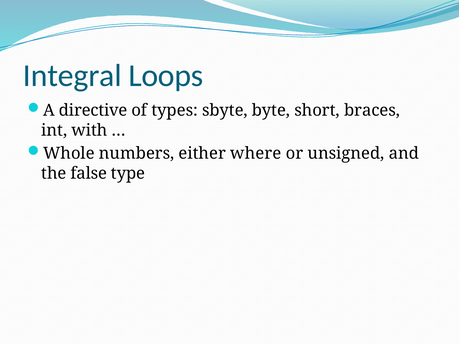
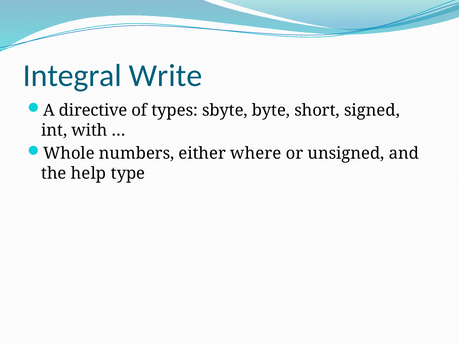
Loops: Loops -> Write (166, 76)
braces: braces -> signed (372, 111)
false: false -> help (89, 173)
